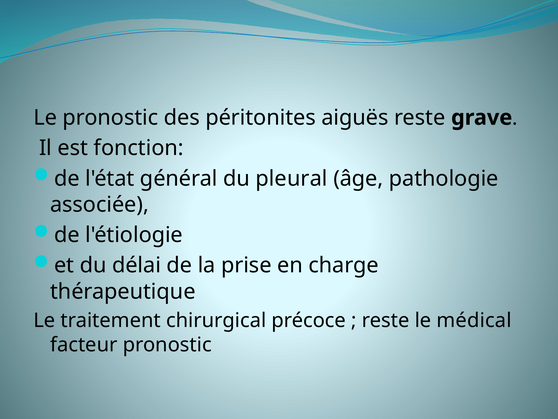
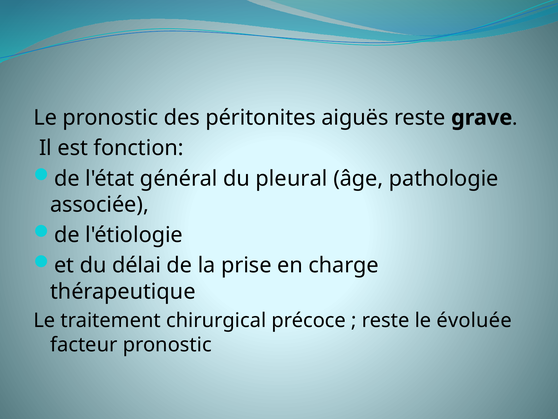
médical: médical -> évoluée (474, 320)
